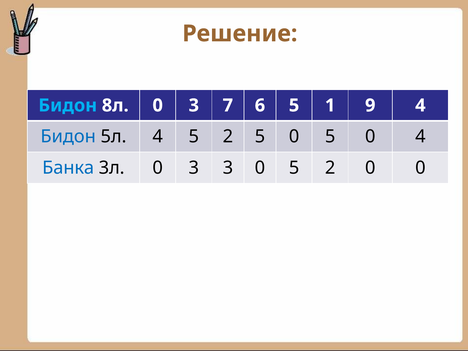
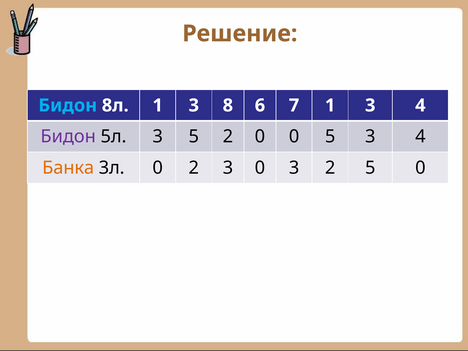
8л 0: 0 -> 1 (158, 105)
7: 7 -> 8 (228, 105)
6 5: 5 -> 7 (294, 105)
9: 9 -> 3 (370, 105)
Бидон colour: blue -> purple (68, 137)
5л 4: 4 -> 3 (158, 137)
2 5: 5 -> 0 (260, 137)
0 5 0: 0 -> 3 (370, 137)
Банка colour: blue -> orange (68, 168)
3л 0 3: 3 -> 2 (194, 168)
3 0 5: 5 -> 3 (294, 168)
2 0: 0 -> 5 (370, 168)
